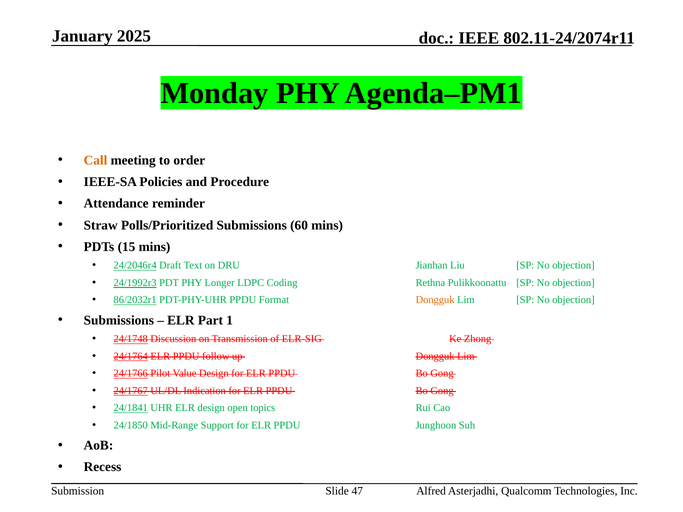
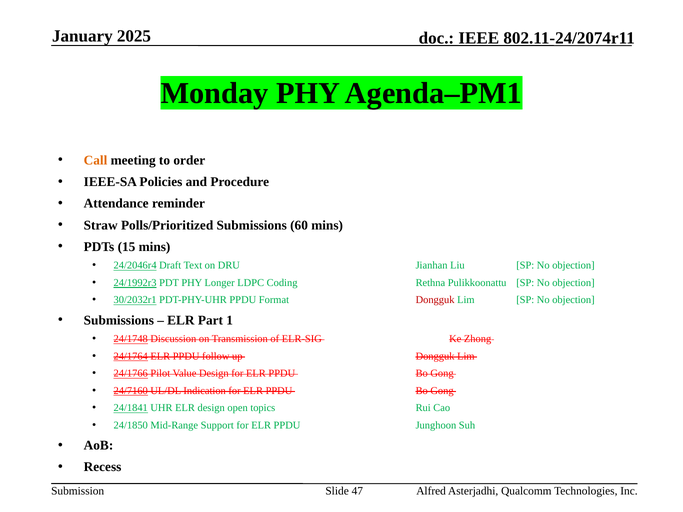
86/2032r1: 86/2032r1 -> 30/2032r1 (135, 300)
Dongguk colour: orange -> red (435, 300)
24/1767: 24/1767 -> 24/7160 (131, 391)
